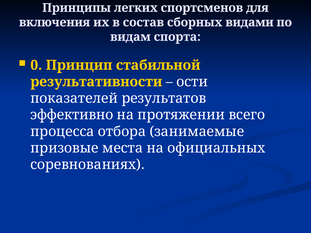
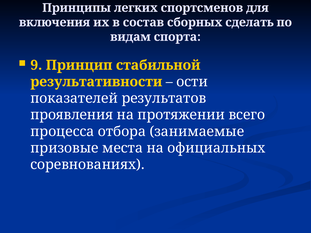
видами: видами -> сделать (250, 22)
0: 0 -> 9 (36, 65)
эффективно: эффективно -> проявления (72, 115)
